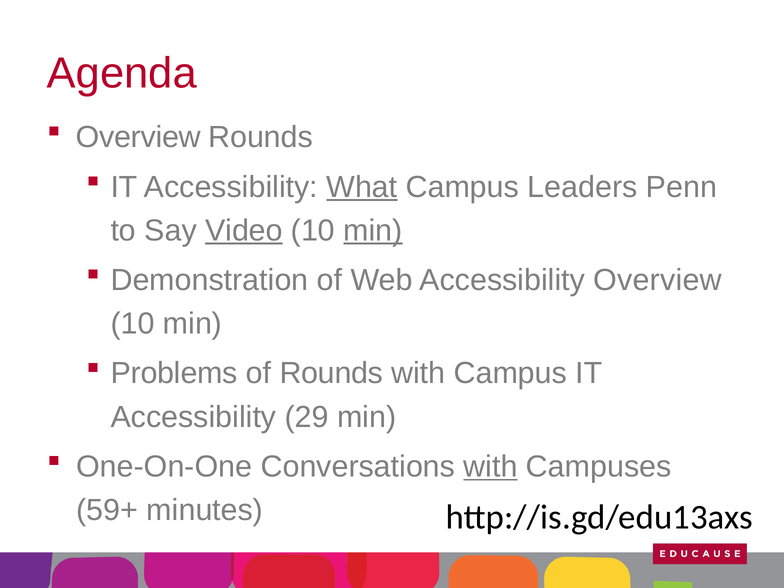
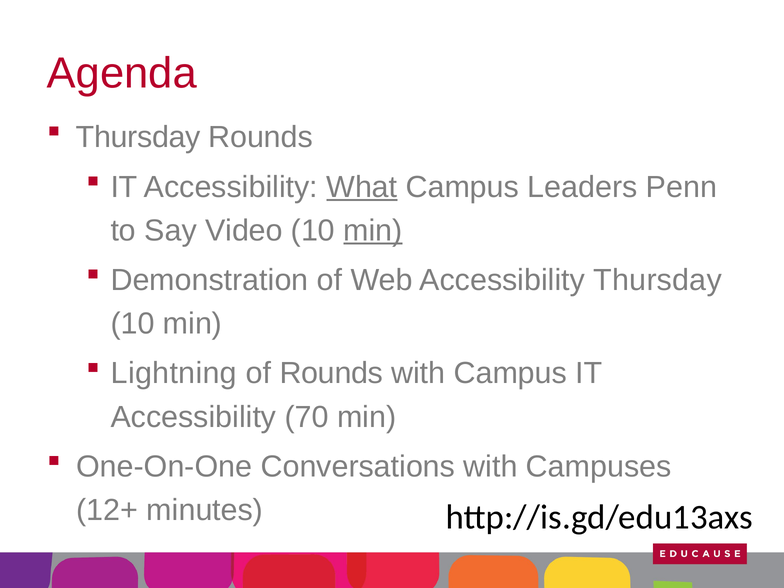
Overview: Overview -> Thursday (138, 137)
Video underline: present -> none (244, 231)
Accessibility Overview: Overview -> Thursday (658, 280)
Problems: Problems -> Lightning (174, 373)
29: 29 -> 70 (307, 417)
with underline: present -> none (491, 467)
59+: 59+ -> 12+ (107, 510)
